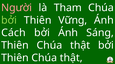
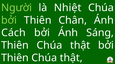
Người colour: pink -> light green (17, 8)
Tham: Tham -> Nhiệt (68, 8)
Vững: Vững -> Chân (73, 20)
